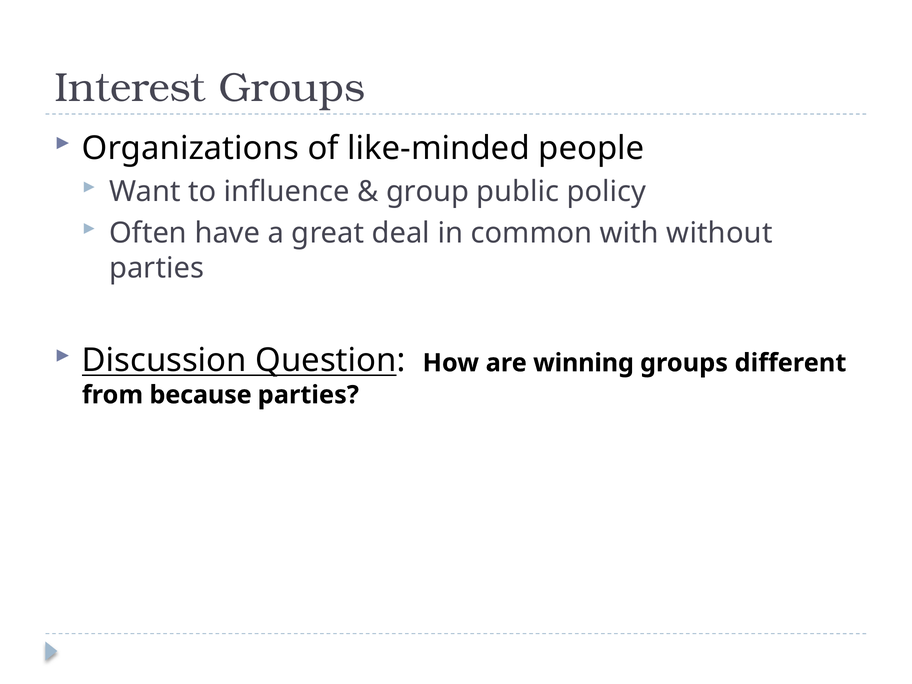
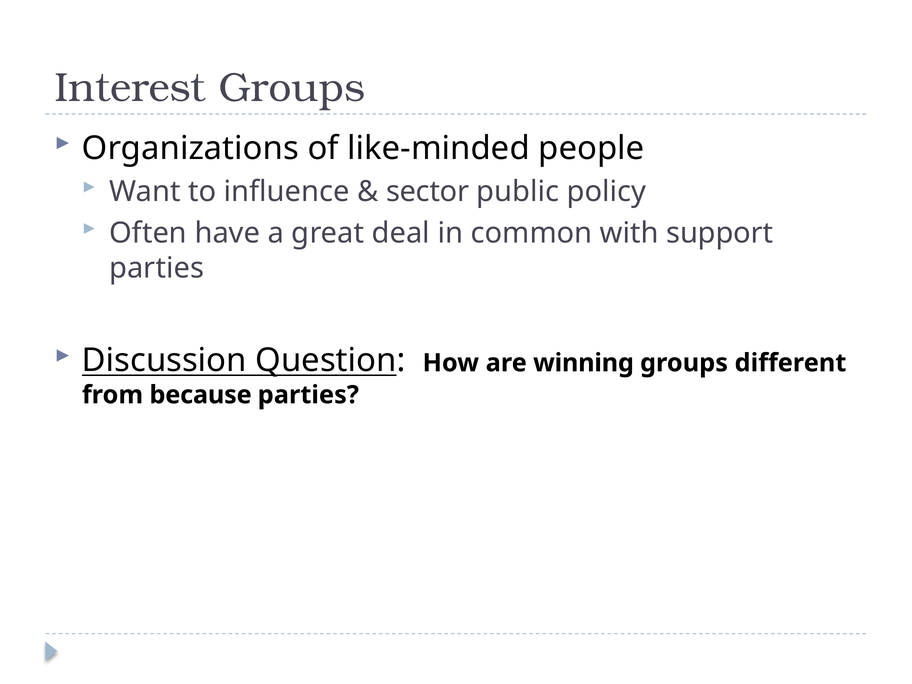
group: group -> sector (428, 192)
without: without -> support (720, 233)
